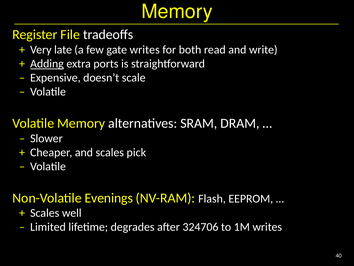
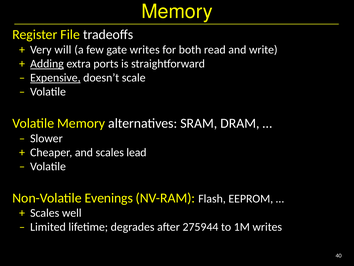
late: late -> will (63, 50)
Expensive underline: none -> present (55, 78)
pick: pick -> lead (136, 152)
324706: 324706 -> 275944 (200, 227)
